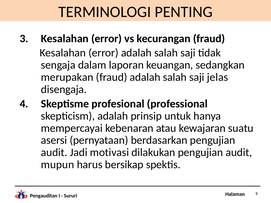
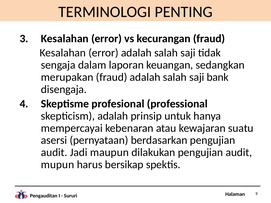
jelas: jelas -> bank (218, 77)
motivasi: motivasi -> maupun (109, 153)
